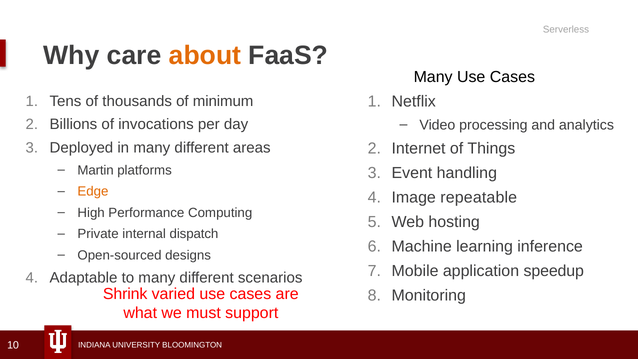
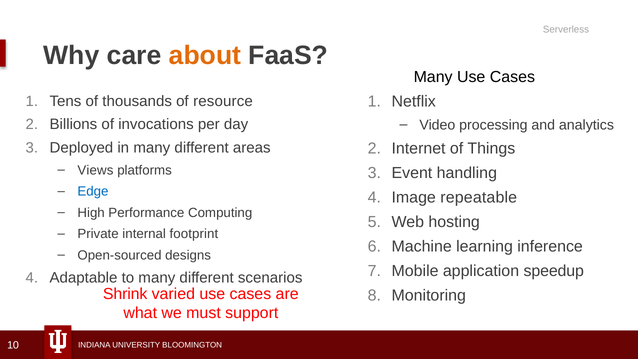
minimum: minimum -> resource (223, 101)
Martin: Martin -> Views (95, 170)
Edge colour: orange -> blue (93, 191)
dispatch: dispatch -> footprint (194, 234)
